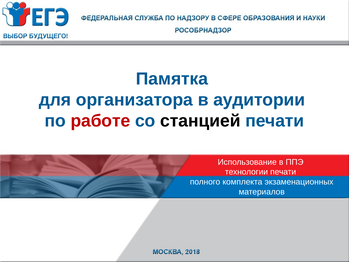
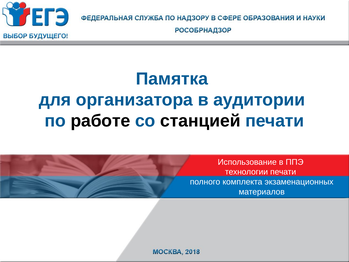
работе colour: red -> black (100, 121)
